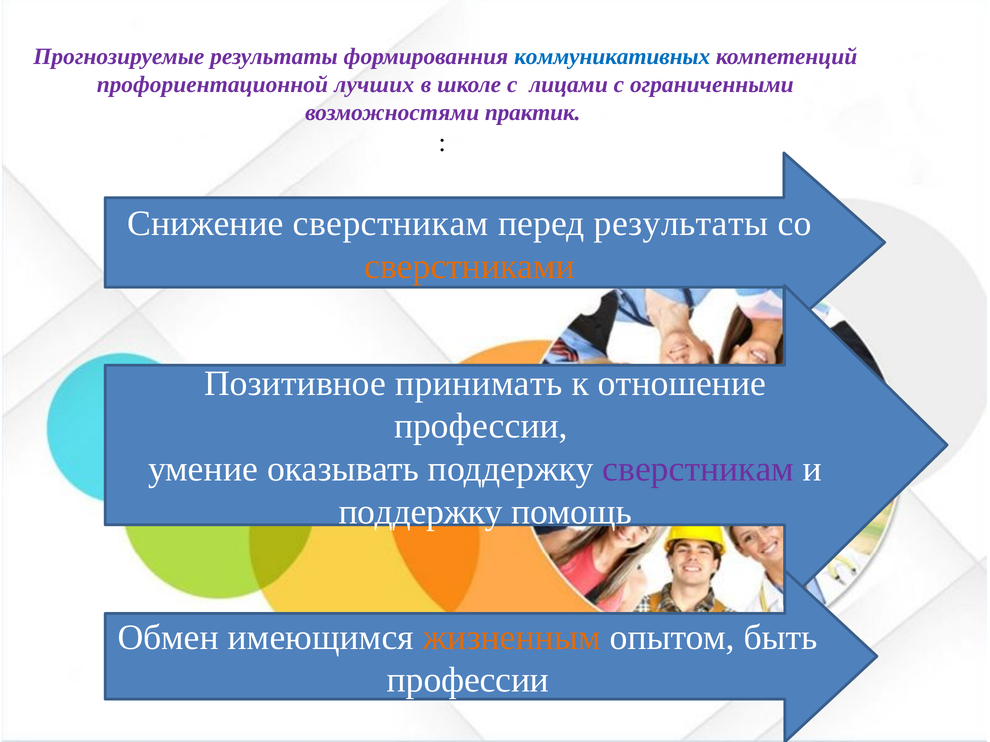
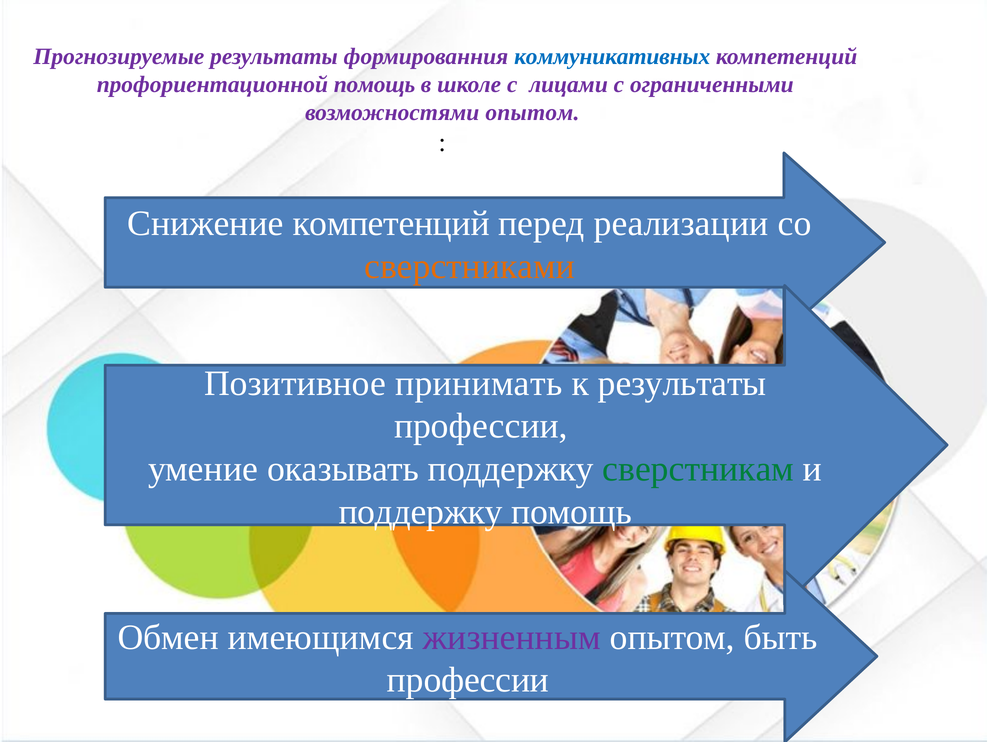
профориентационной лучших: лучших -> помощь (375, 85)
возможностями практик: практик -> опытом (532, 113)
Снижение сверстникам: сверстникам -> компетенций (391, 224)
перед результаты: результаты -> реализации (681, 224)
к отношение: отношение -> результаты (682, 384)
сверстникам colour: purple -> green (698, 469)
жизненным colour: orange -> purple (512, 638)
